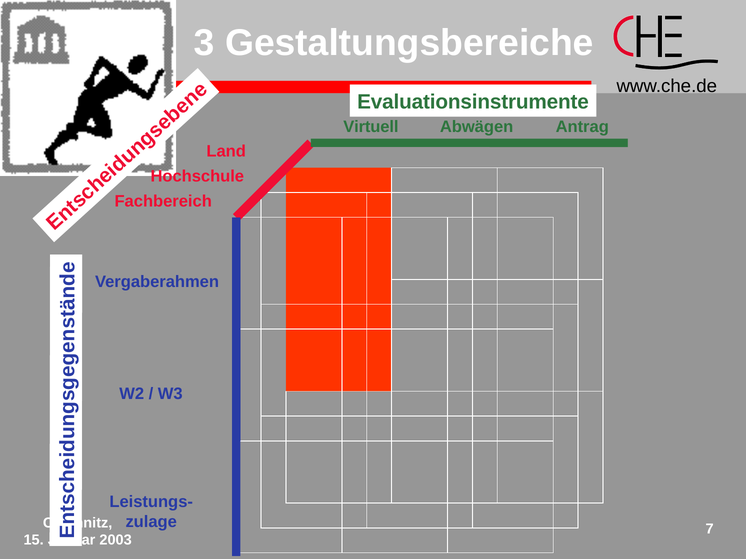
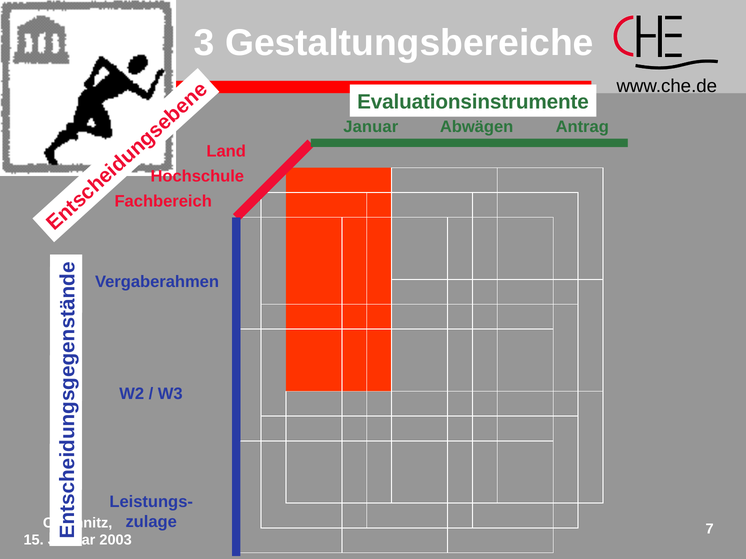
Virtuell: Virtuell -> Januar (371, 127)
